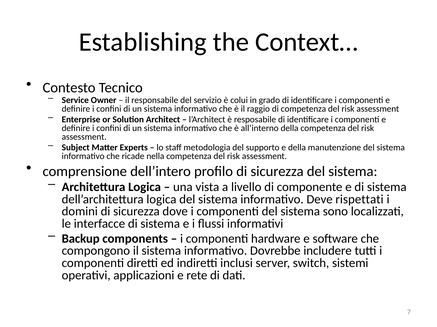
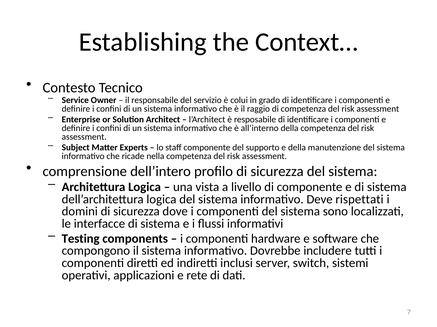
staff metodologia: metodologia -> componente (207, 148)
Backup: Backup -> Testing (81, 239)
